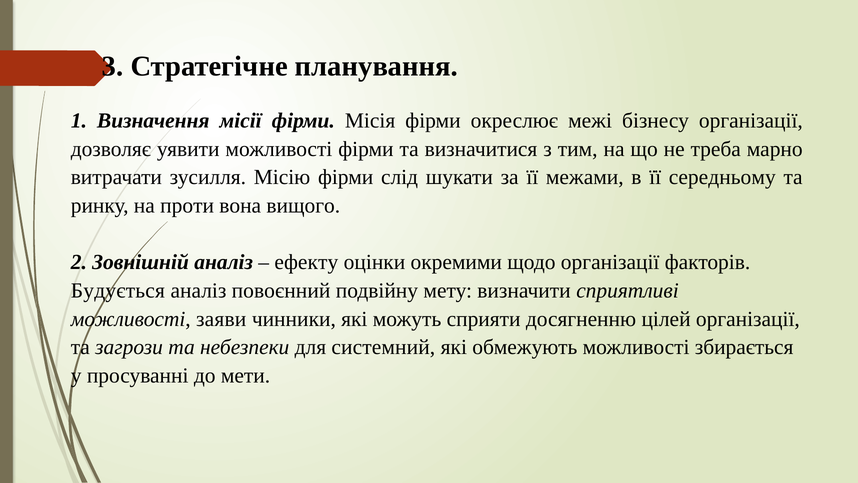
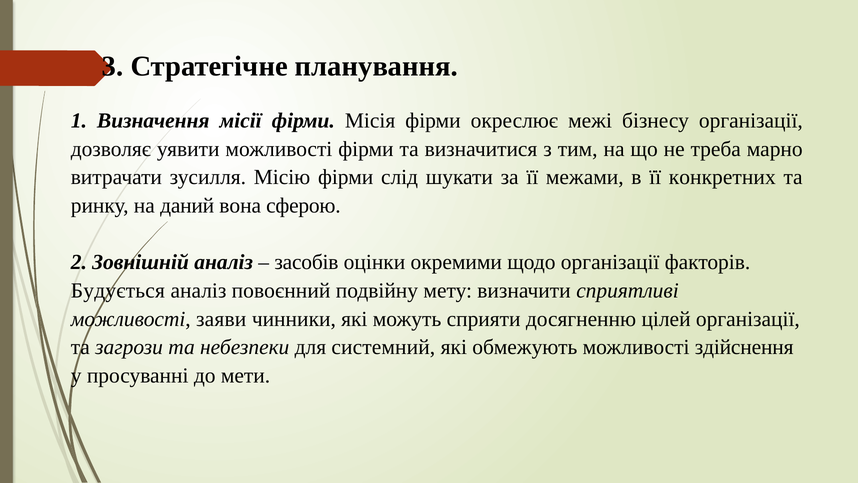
середньому: середньому -> конкретних (722, 177)
проти: проти -> даний (187, 205)
вищого: вищого -> сферою (303, 205)
ефекту: ефекту -> засобів (306, 262)
збирається: збирається -> здійснення (744, 347)
